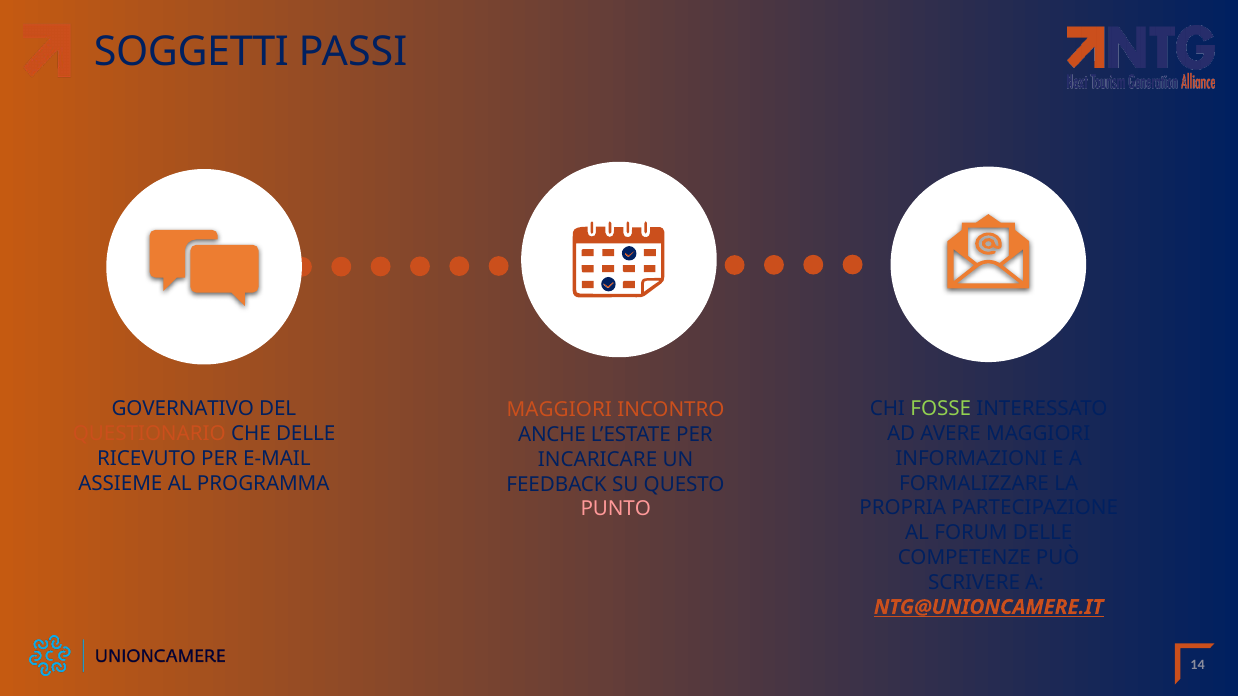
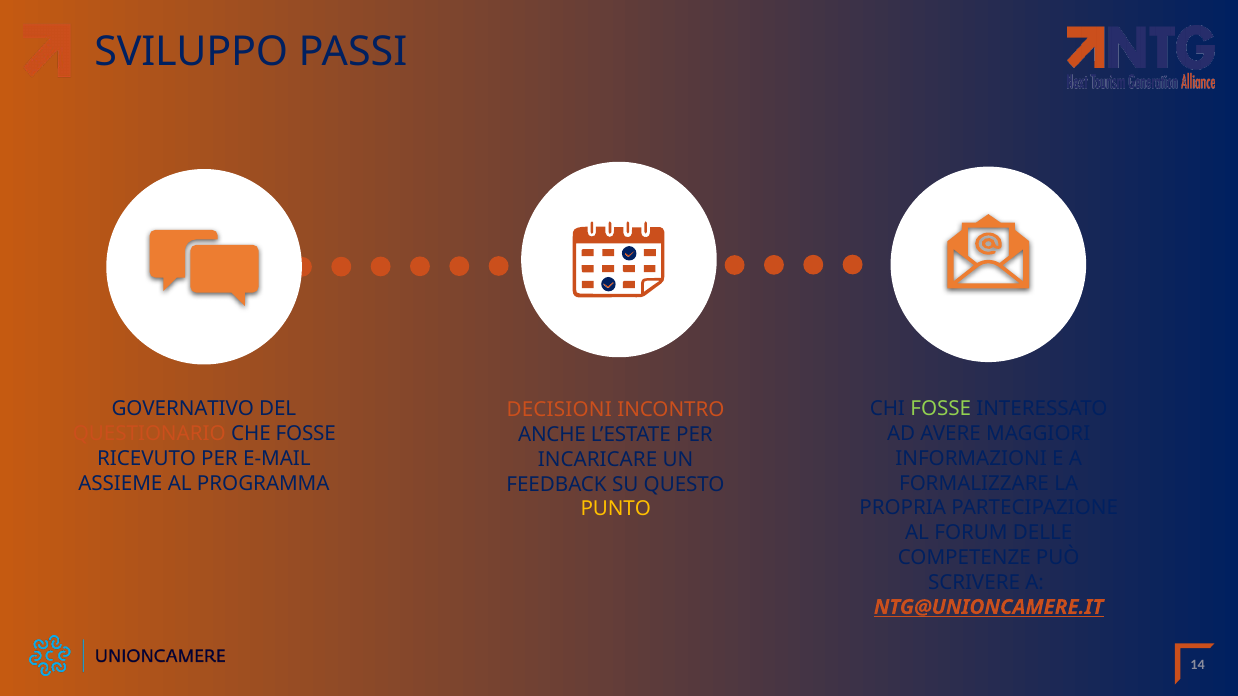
SOGGETTI: SOGGETTI -> SVILUPPO (191, 52)
MAGGIORI: MAGGIORI -> DECISIONI (559, 410)
CHE DELLE: DELLE -> FOSSE (306, 434)
PUNTO colour: pink -> yellow (616, 509)
